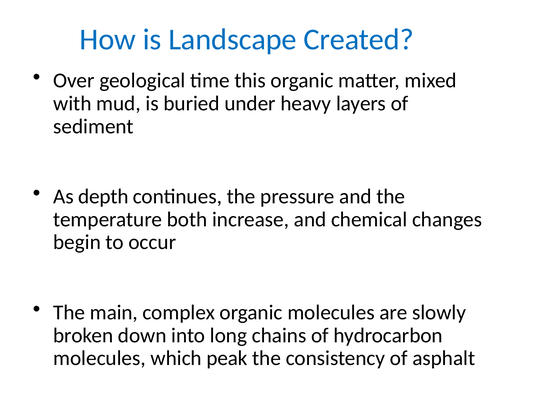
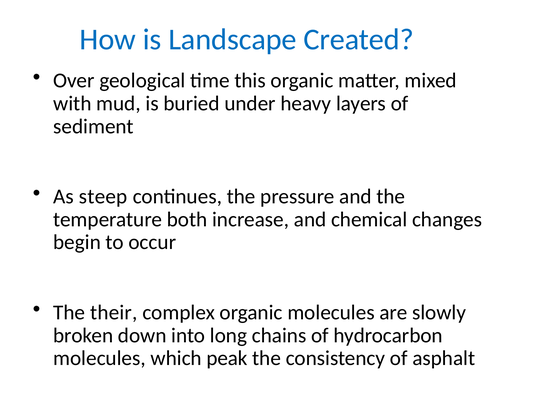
depth: depth -> steep (103, 197)
main: main -> their (114, 313)
